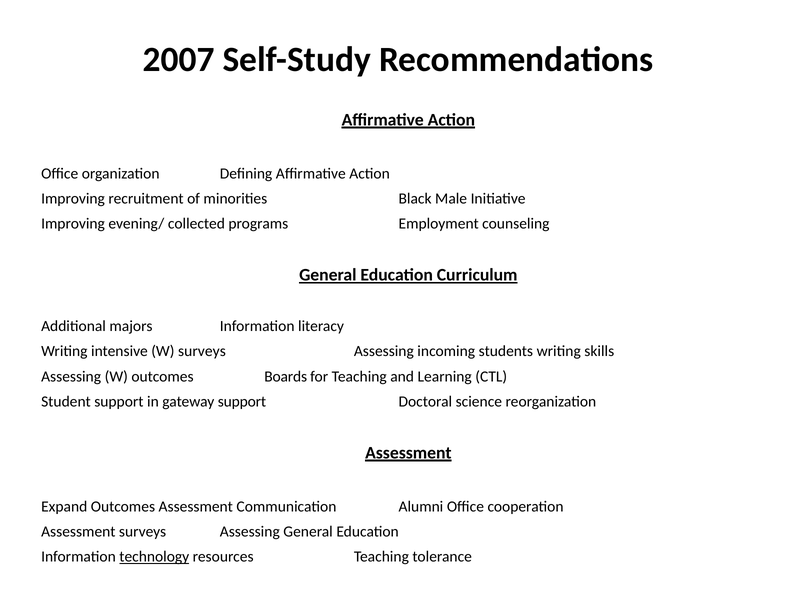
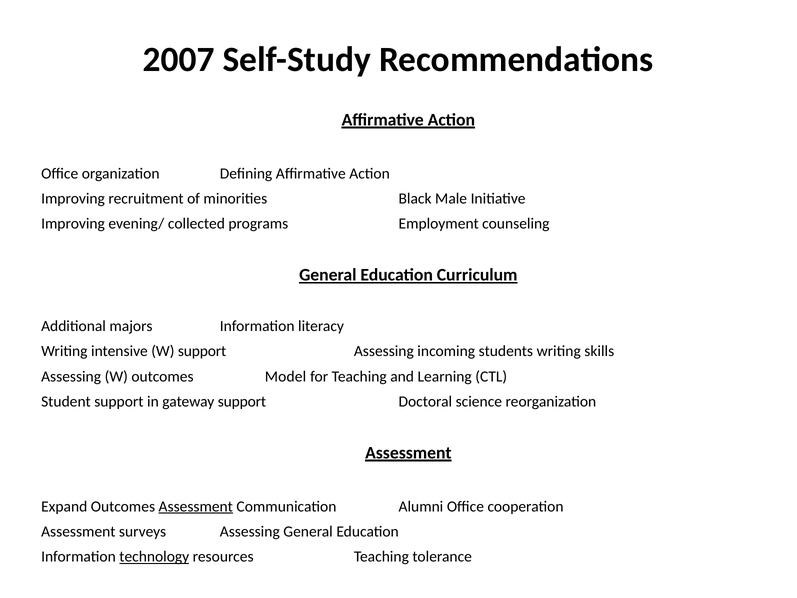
W surveys: surveys -> support (202, 351)
Boards: Boards -> Model (286, 376)
Assessment underline: none -> present (196, 506)
